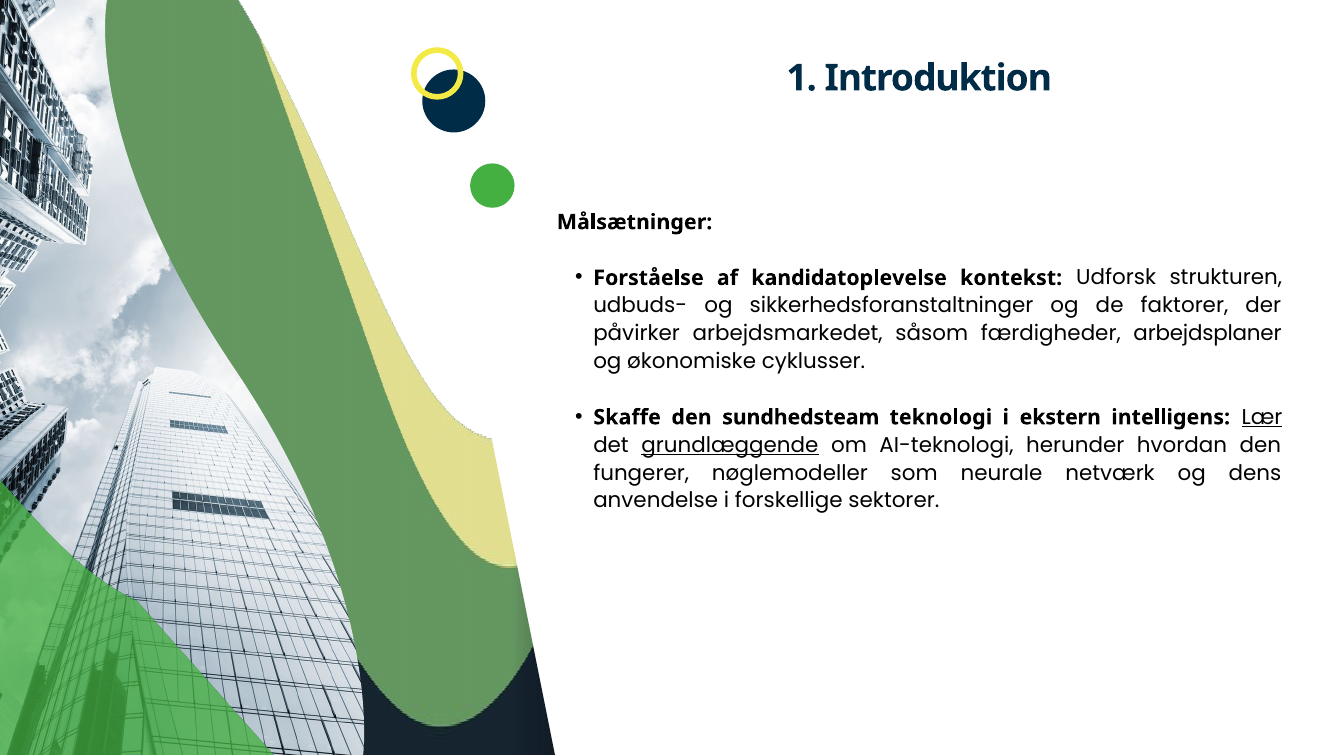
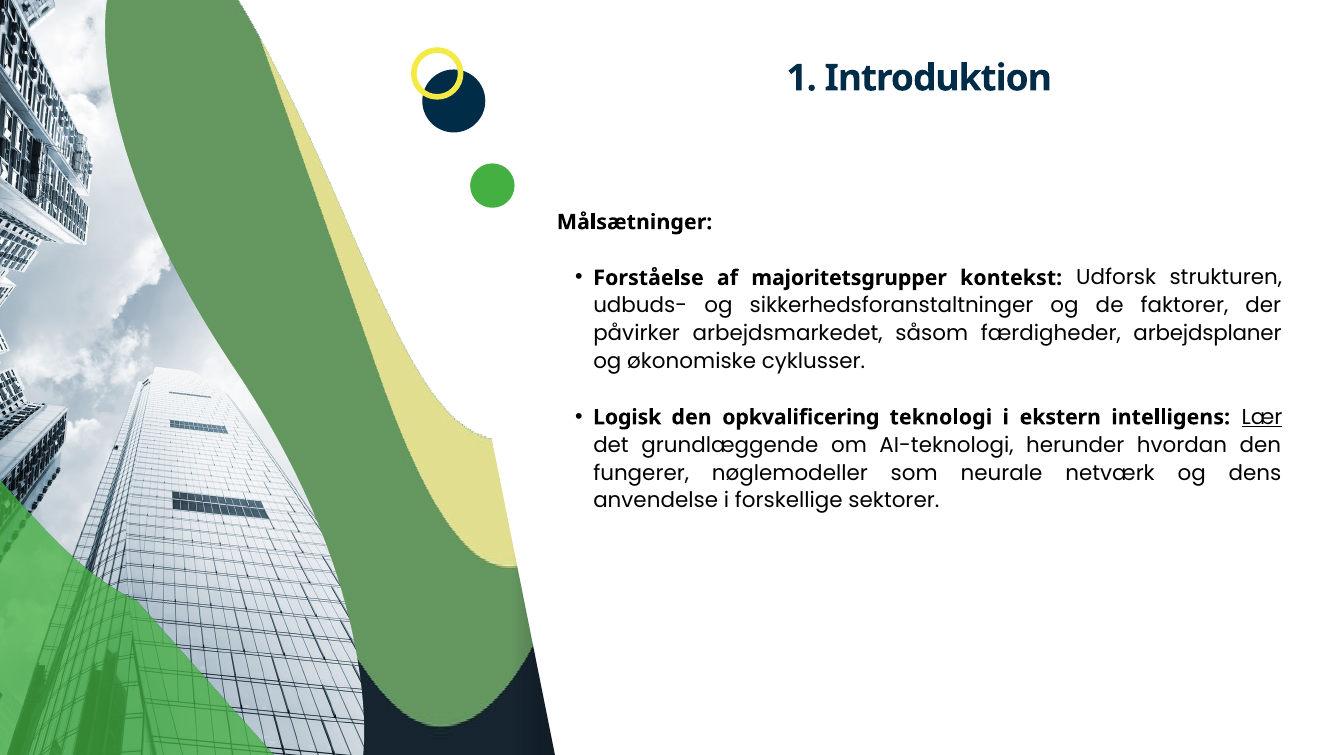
kandidatoplevelse: kandidatoplevelse -> majoritetsgrupper (849, 278)
Skaffe: Skaffe -> Logisk (627, 418)
sundhedsteam: sundhedsteam -> opkvalificering (801, 418)
grundlæggende underline: present -> none (730, 445)
